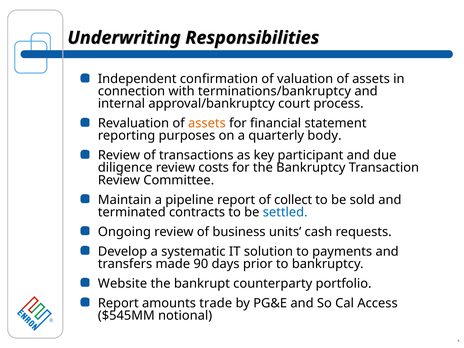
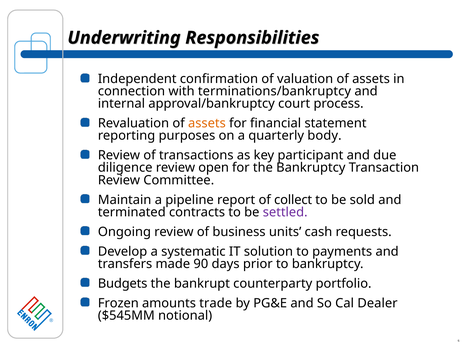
costs: costs -> open (214, 168)
settled colour: blue -> purple (285, 212)
Website: Website -> Budgets (123, 283)
Report: Report -> Frozen (118, 303)
Access: Access -> Dealer (377, 303)
